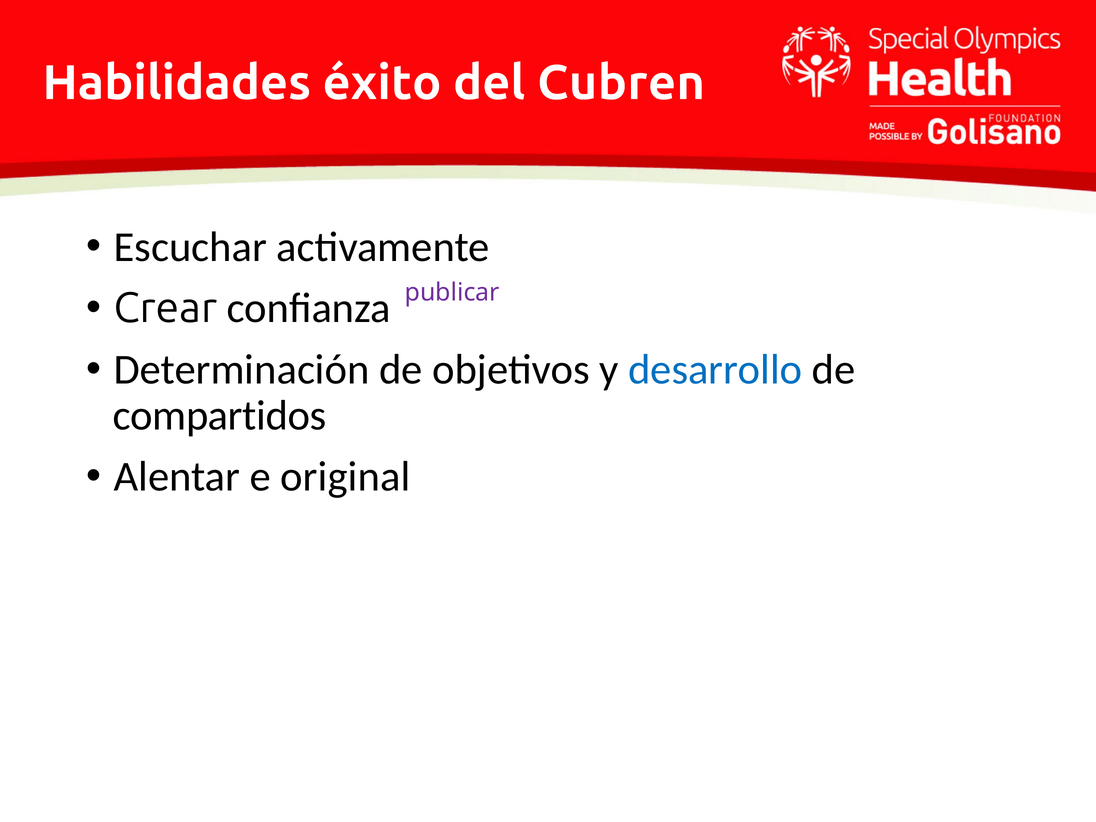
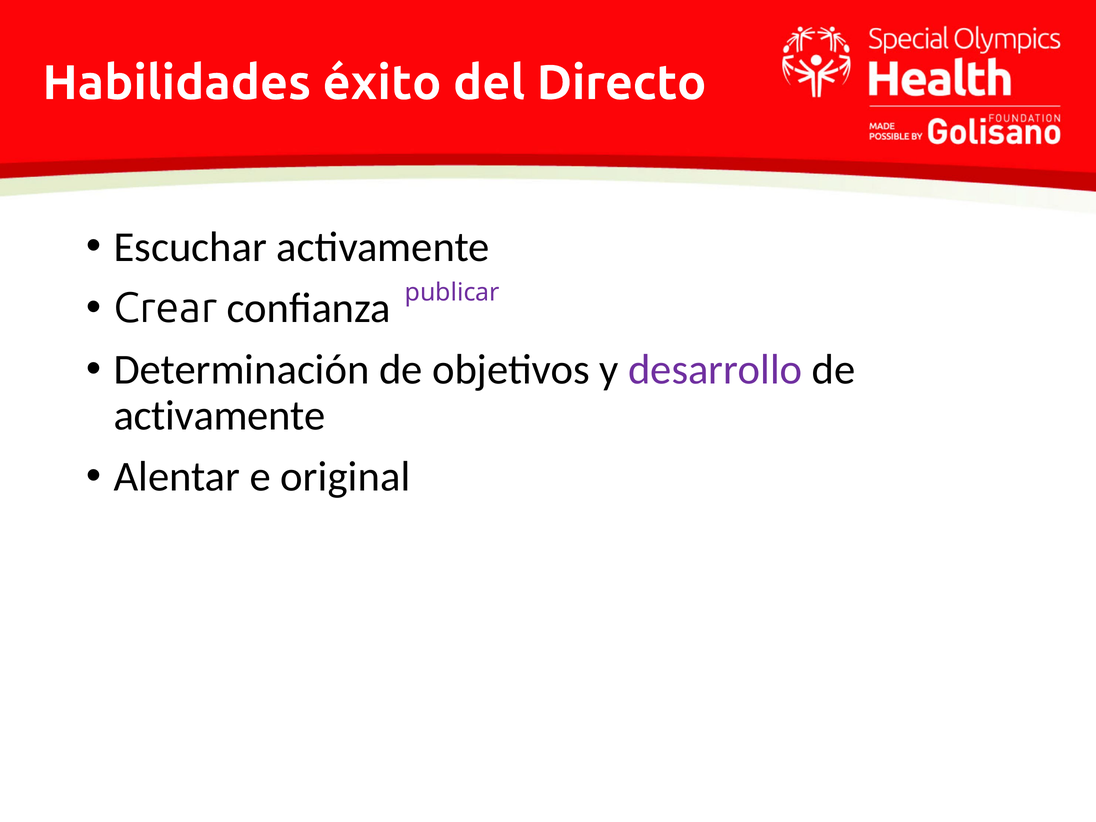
del Cubren: Cubren -> Directo (622, 83)
desarrollo colour: blue -> purple (715, 370)
compartidos: compartidos -> activamente (219, 416)
